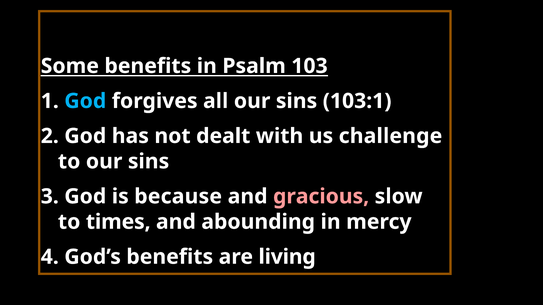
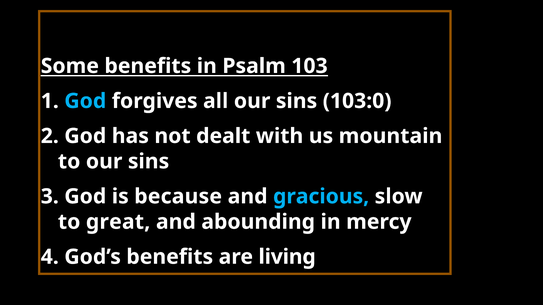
103:1: 103:1 -> 103:0 (357, 101)
challenge: challenge -> mountain (391, 136)
gracious colour: pink -> light blue (321, 197)
times: times -> great (118, 222)
